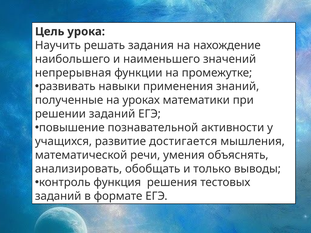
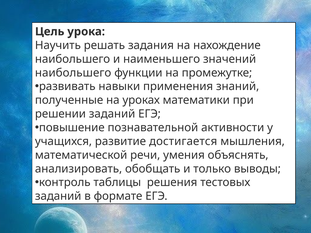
непрерывная: непрерывная -> наибольшего (73, 73)
функция: функция -> таблицы (117, 183)
